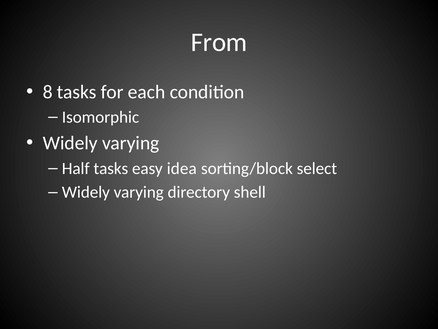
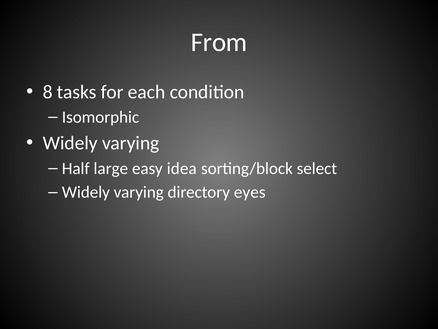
Half tasks: tasks -> large (111, 168)
shell: shell -> eyes (250, 192)
